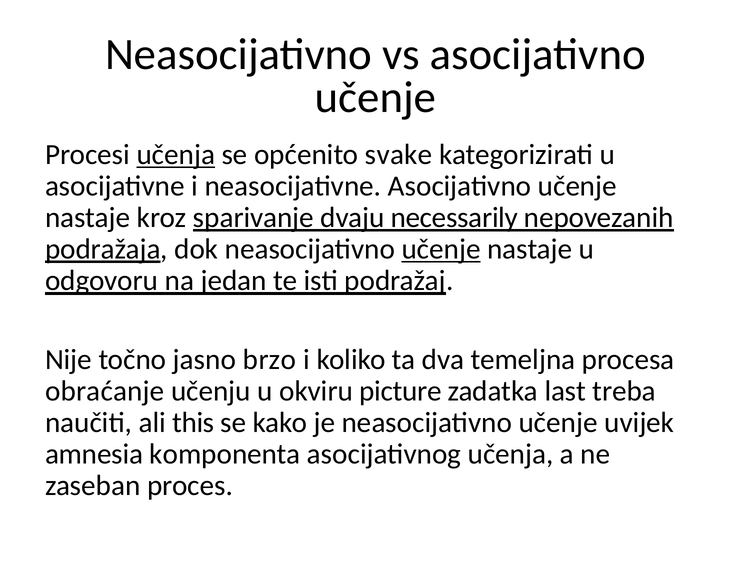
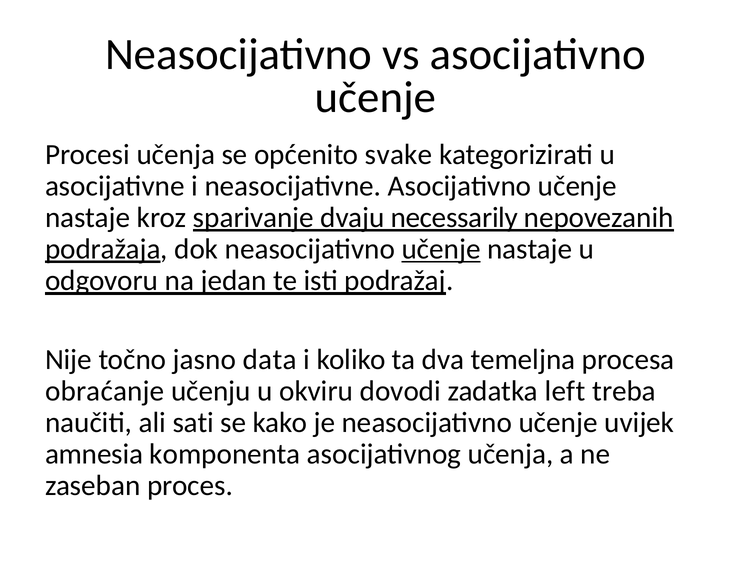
učenja underline: present -> none (176, 155)
brzo: brzo -> data (270, 360)
picture: picture -> dovodi (400, 391)
last: last -> left (565, 391)
this: this -> sati (193, 423)
